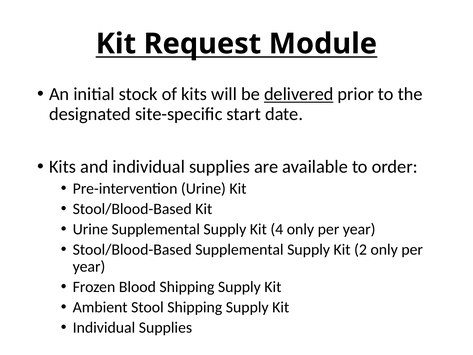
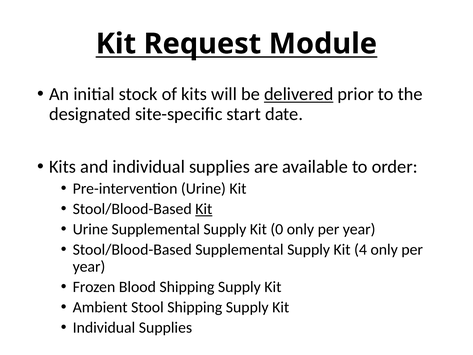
Kit underline: none -> present (204, 209)
4: 4 -> 0 (277, 229)
2: 2 -> 4 (361, 249)
